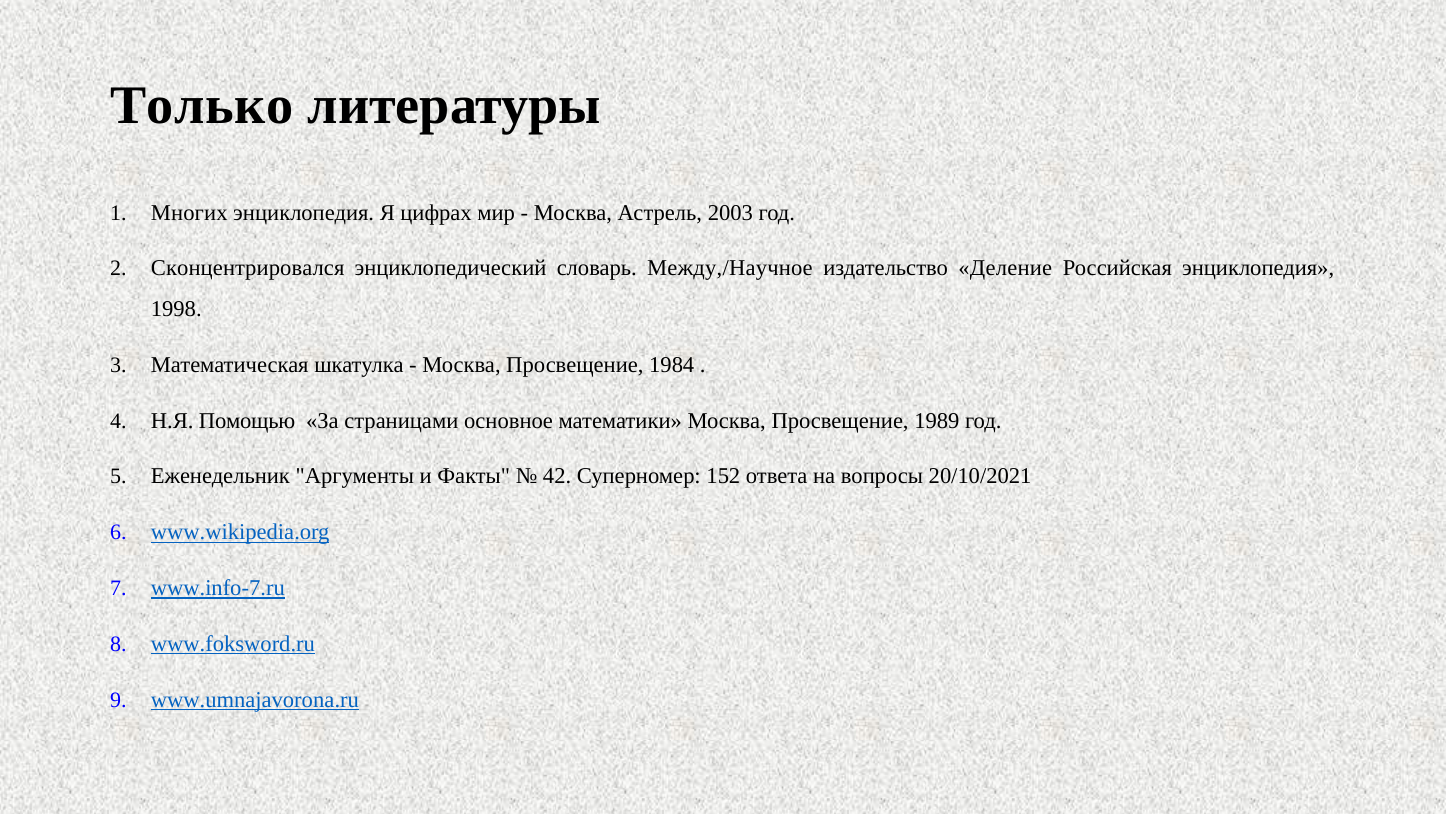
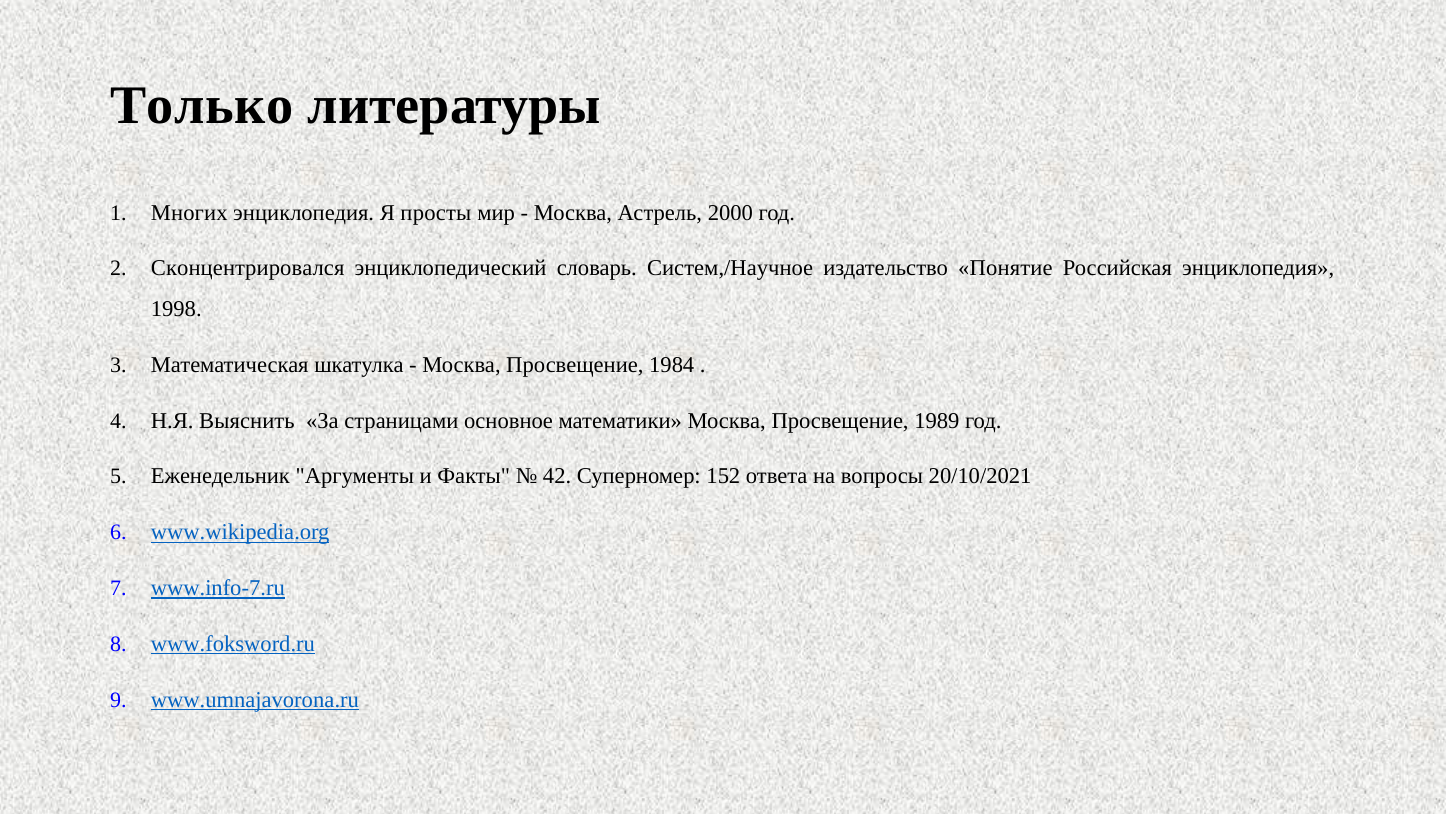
цифрах: цифрах -> просты (436, 213)
2003: 2003 -> 2000 (730, 213)
Между,/Научное: Между,/Научное -> Систем,/Научное (730, 268)
Деление: Деление -> Понятие (1005, 268)
Помощью: Помощью -> Выяснить (247, 420)
